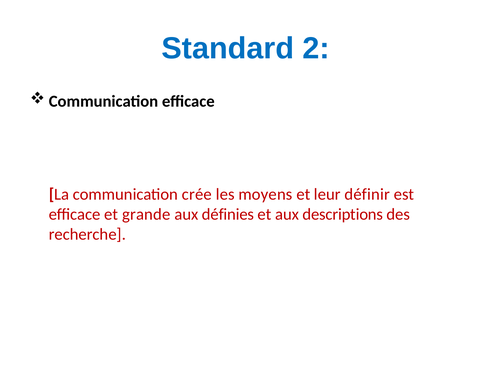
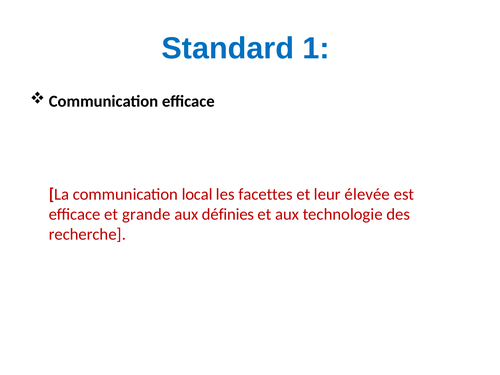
2: 2 -> 1 (316, 48)
crée: crée -> local (197, 194)
moyens: moyens -> facettes (266, 194)
définir: définir -> élevée (367, 194)
descriptions: descriptions -> technologie (343, 214)
